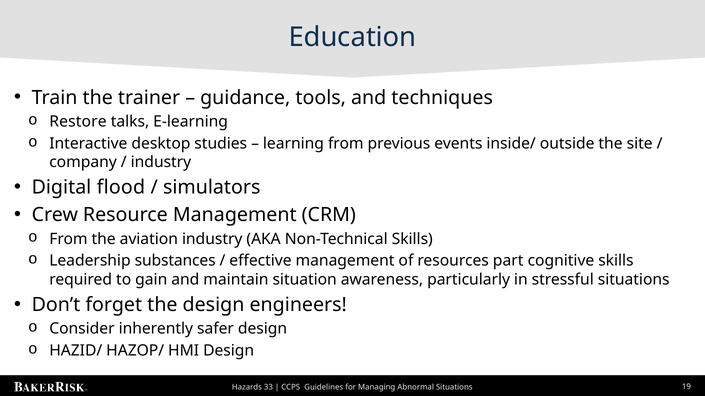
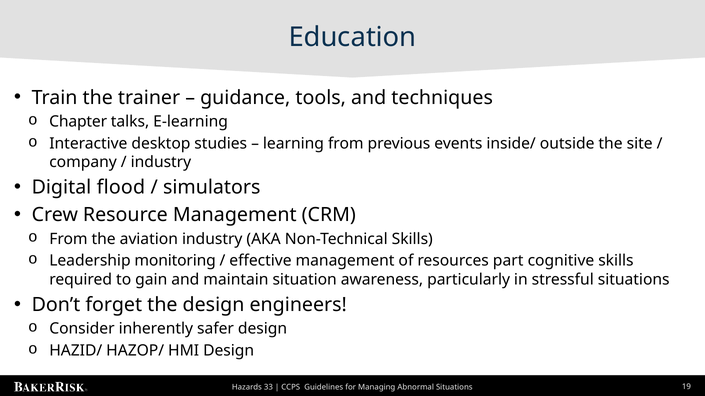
Restore: Restore -> Chapter (78, 122)
substances: substances -> monitoring (175, 261)
